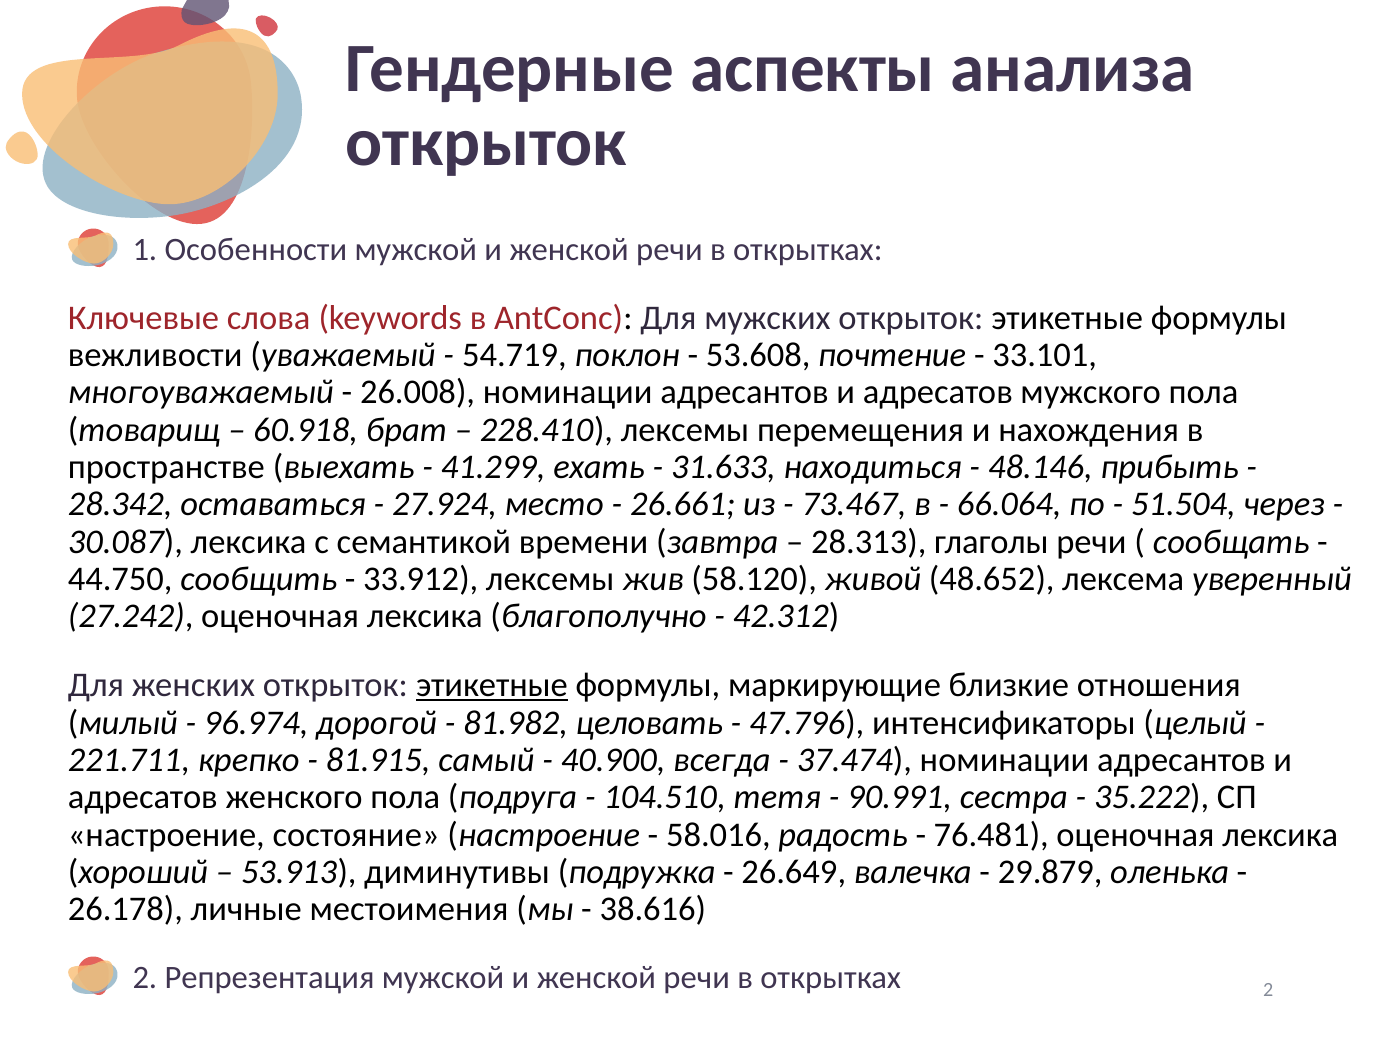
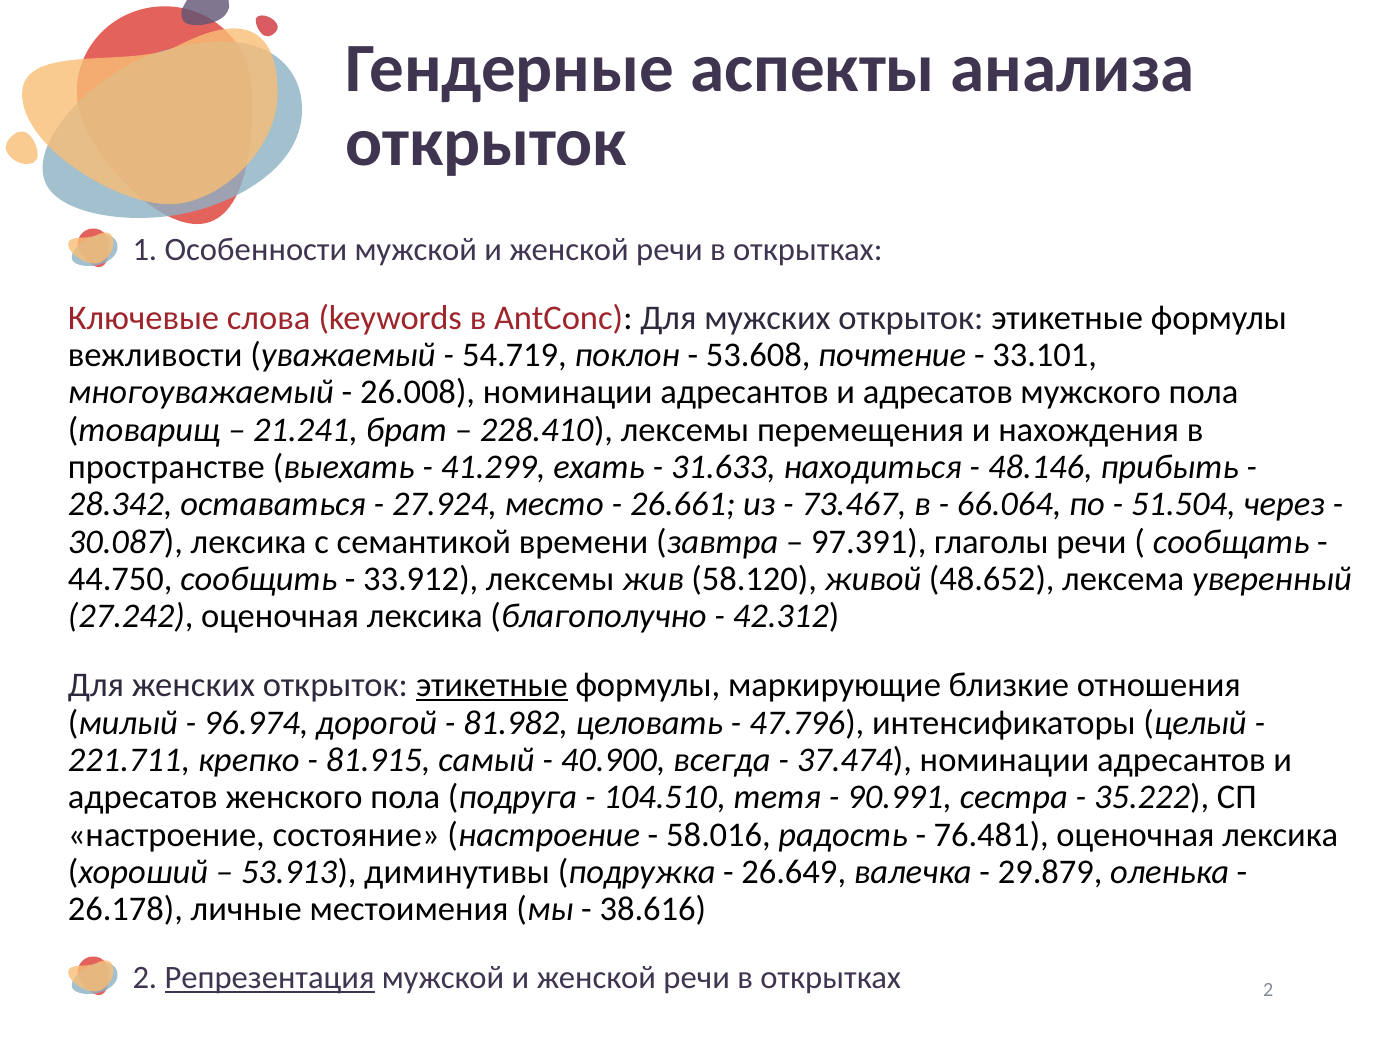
60.918: 60.918 -> 21.241 (306, 429)
28.313: 28.313 -> 97.391 (869, 541)
Репрезентация underline: none -> present (270, 977)
